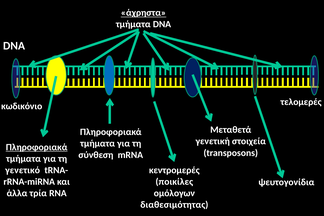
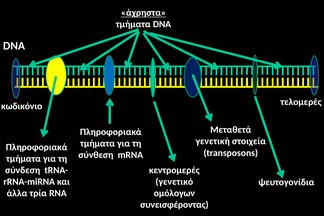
Πληροφοριακά underline: present -> none (37, 147)
γενετικό: γενετικό -> σύνδεση (23, 170)
ποικίλες: ποικίλες -> γενετικό (174, 182)
διαθεσιμότητας: διαθεσιμότητας -> συνεισφέροντας (174, 205)
